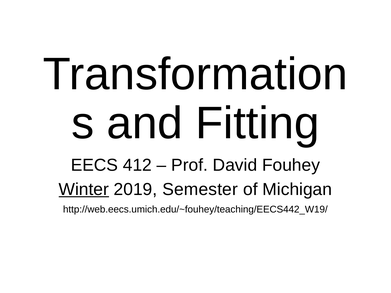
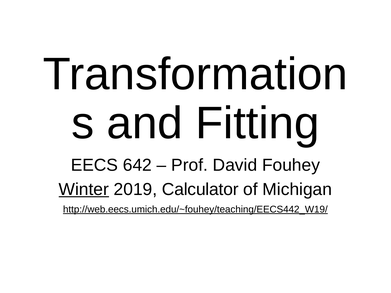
412: 412 -> 642 (137, 165)
Semester: Semester -> Calculator (200, 189)
http://web.eecs.umich.edu/~fouhey/teaching/EECS442_W19/ underline: none -> present (195, 210)
